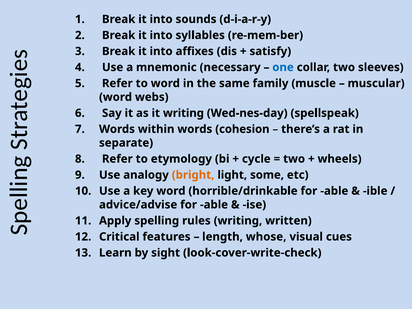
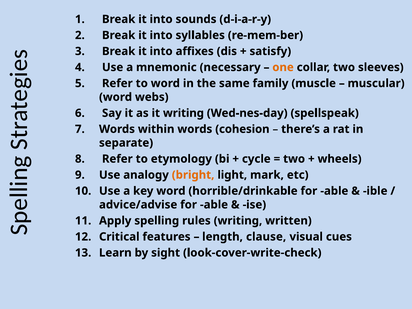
one colour: blue -> orange (283, 67)
some: some -> mark (267, 175)
whose: whose -> clause (266, 237)
